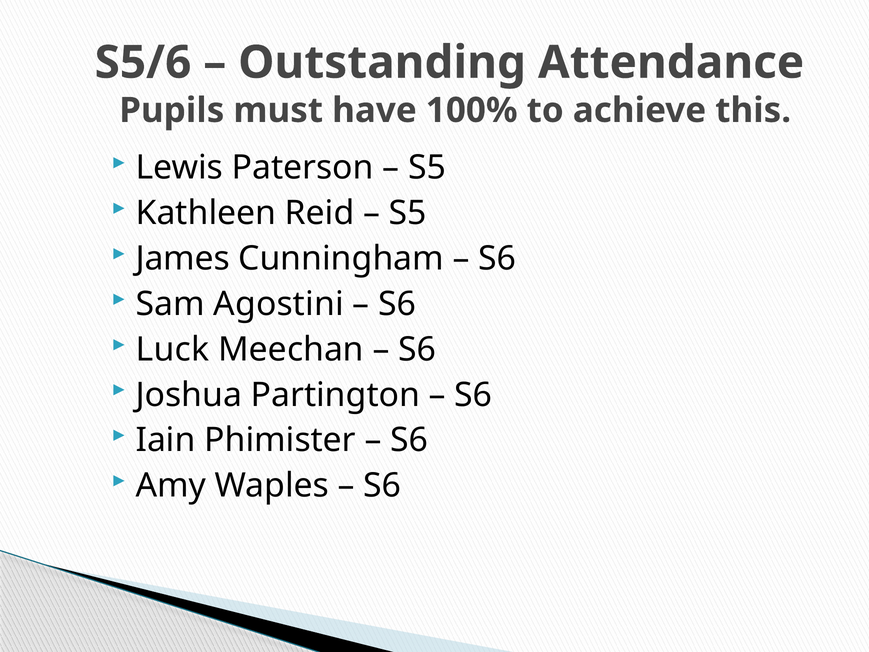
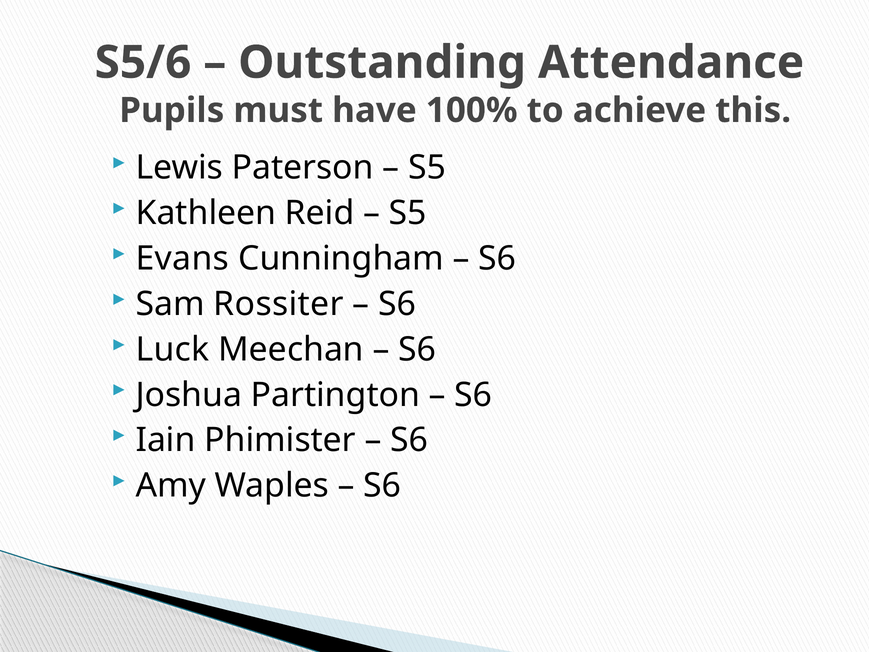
James: James -> Evans (182, 259)
Agostini: Agostini -> Rossiter (278, 304)
